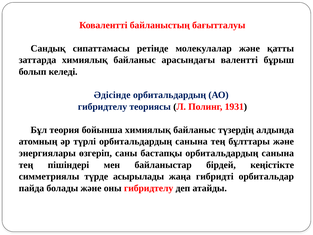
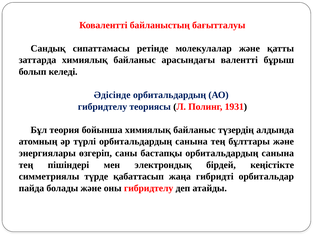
байланыстар: байланыстар -> электрондық (163, 165)
асырылады: асырылады -> қабаттасып (139, 176)
